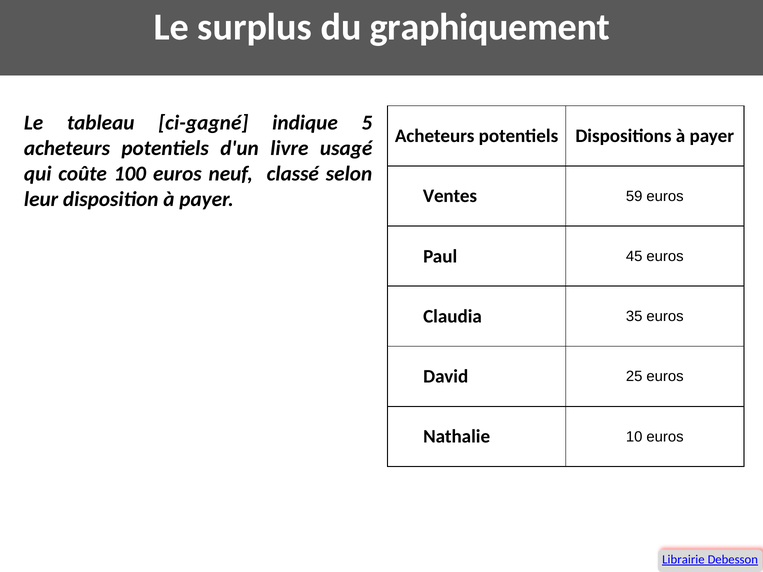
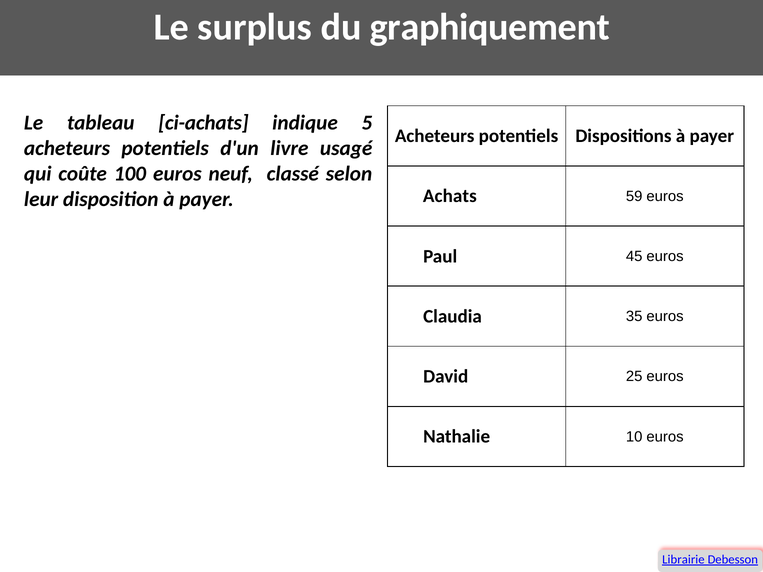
ci-gagné: ci-gagné -> ci-achats (203, 123)
Ventes: Ventes -> Achats (450, 196)
